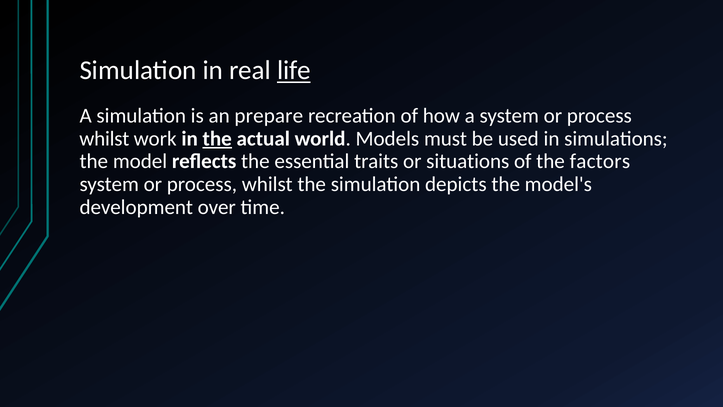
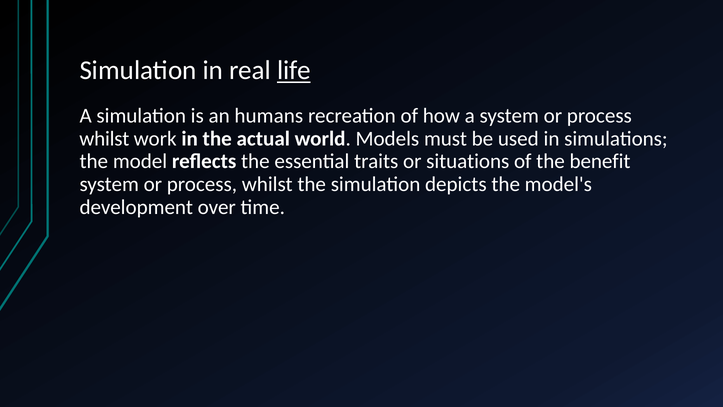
prepare: prepare -> humans (269, 116)
the underline: present -> none (217, 139)
factors: factors -> benefit (600, 161)
